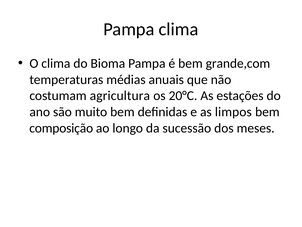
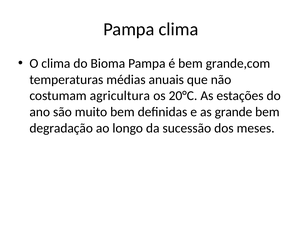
limpos: limpos -> grande (233, 112)
composição: composição -> degradação (61, 128)
